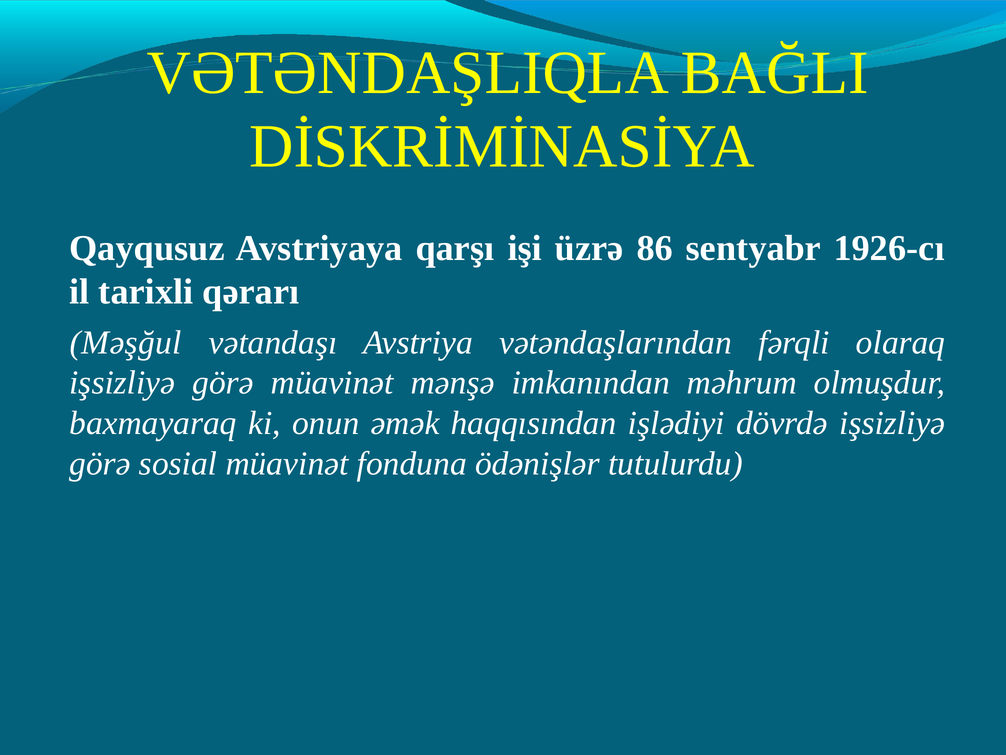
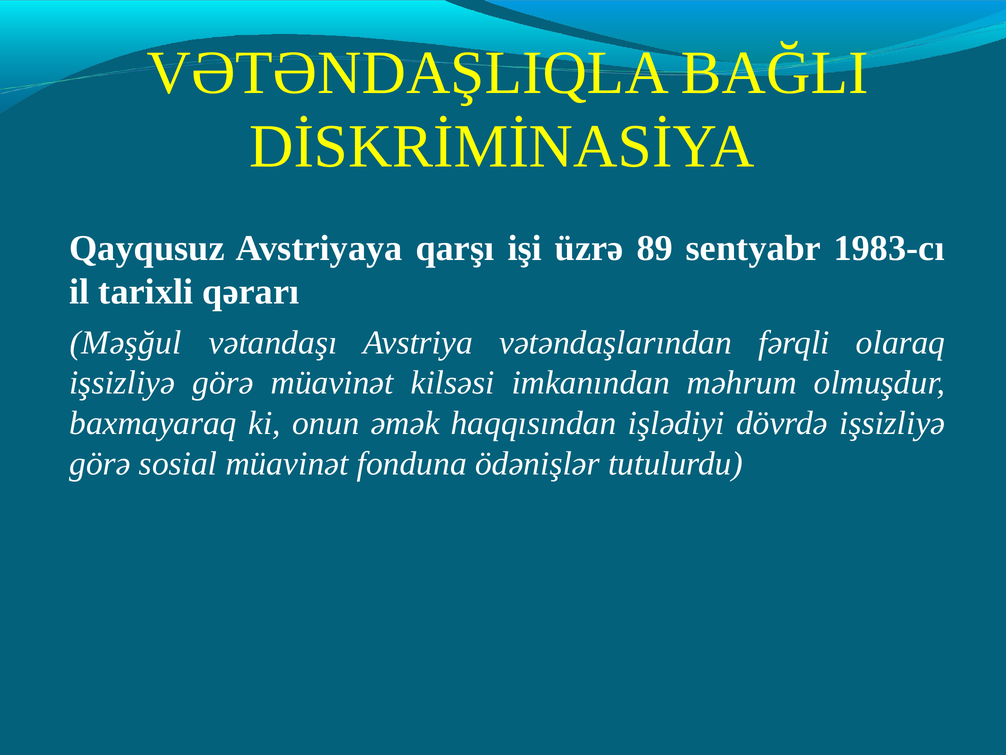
86: 86 -> 89 (655, 248)
1926-cı: 1926-cı -> 1983-cı (889, 248)
mənşə: mənşə -> kilsəsi (453, 383)
